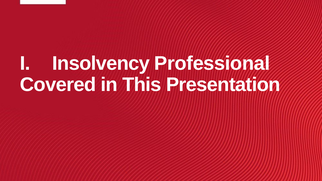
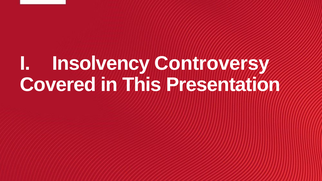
Professional: Professional -> Controversy (212, 63)
